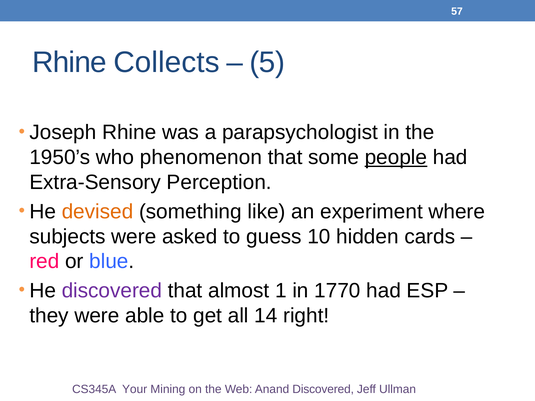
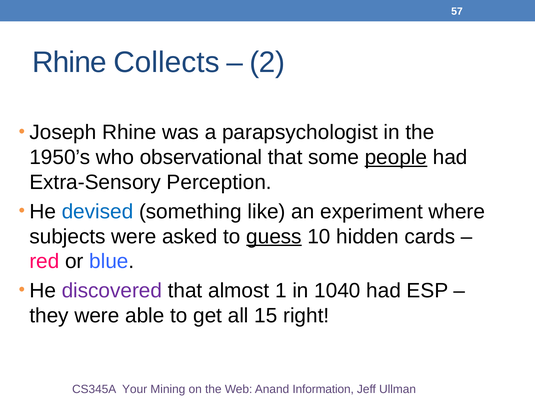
5: 5 -> 2 (267, 62)
phenomenon: phenomenon -> observational (201, 158)
devised colour: orange -> blue (98, 212)
guess underline: none -> present (274, 237)
1770: 1770 -> 1040 (337, 291)
14: 14 -> 15 (266, 316)
Anand Discovered: Discovered -> Information (323, 390)
